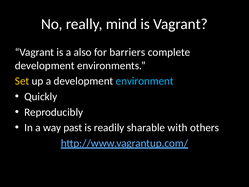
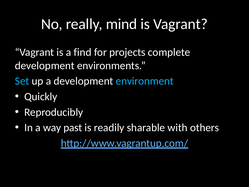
also: also -> find (83, 52)
barriers: barriers -> projects (127, 52)
Set colour: yellow -> light blue (22, 81)
